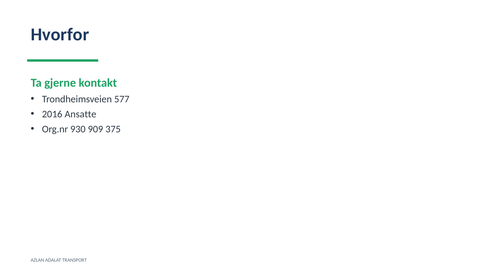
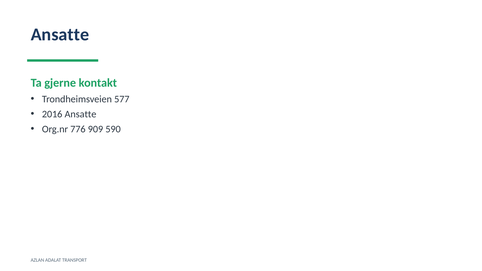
Hvorfor: Hvorfor -> Ansatte (60, 34)
930: 930 -> 776 (78, 129)
375: 375 -> 590 (113, 129)
